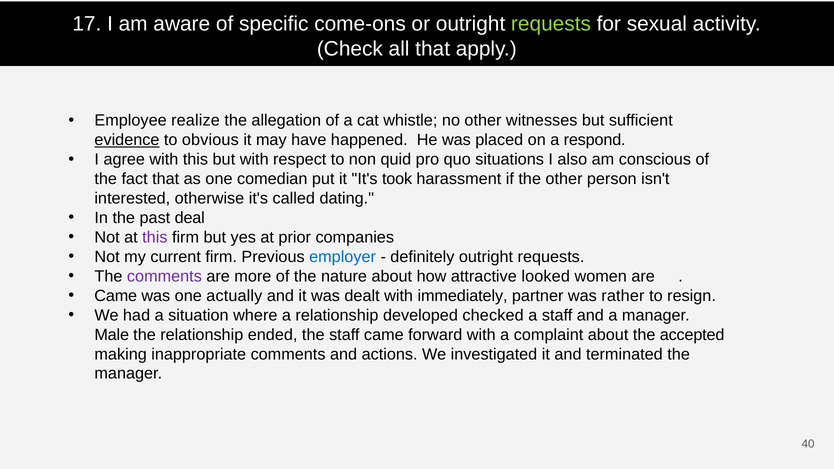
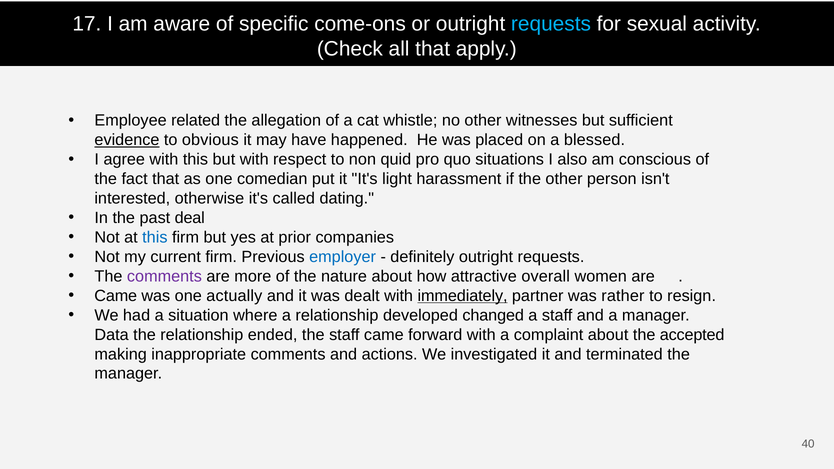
requests colour: light green -> light blue (551, 24)
realize: realize -> related (196, 121)
respond: respond -> blessed (594, 140)
took: took -> light (397, 179)
this colour: purple -> blue (155, 237)
looked: looked -> overall (546, 276)
immediately underline: none -> present (463, 296)
checked: checked -> changed (493, 315)
Male: Male -> Data (112, 335)
